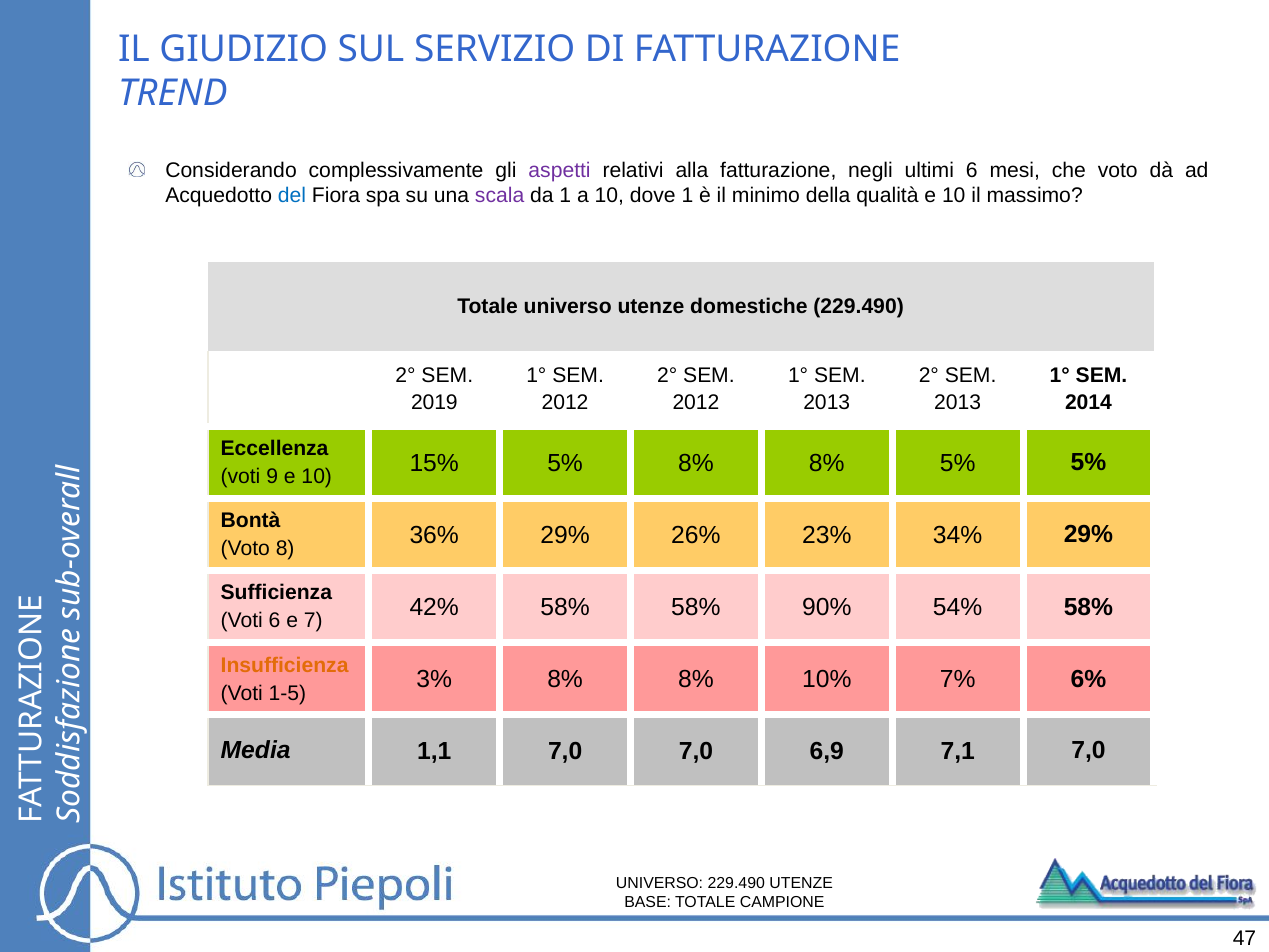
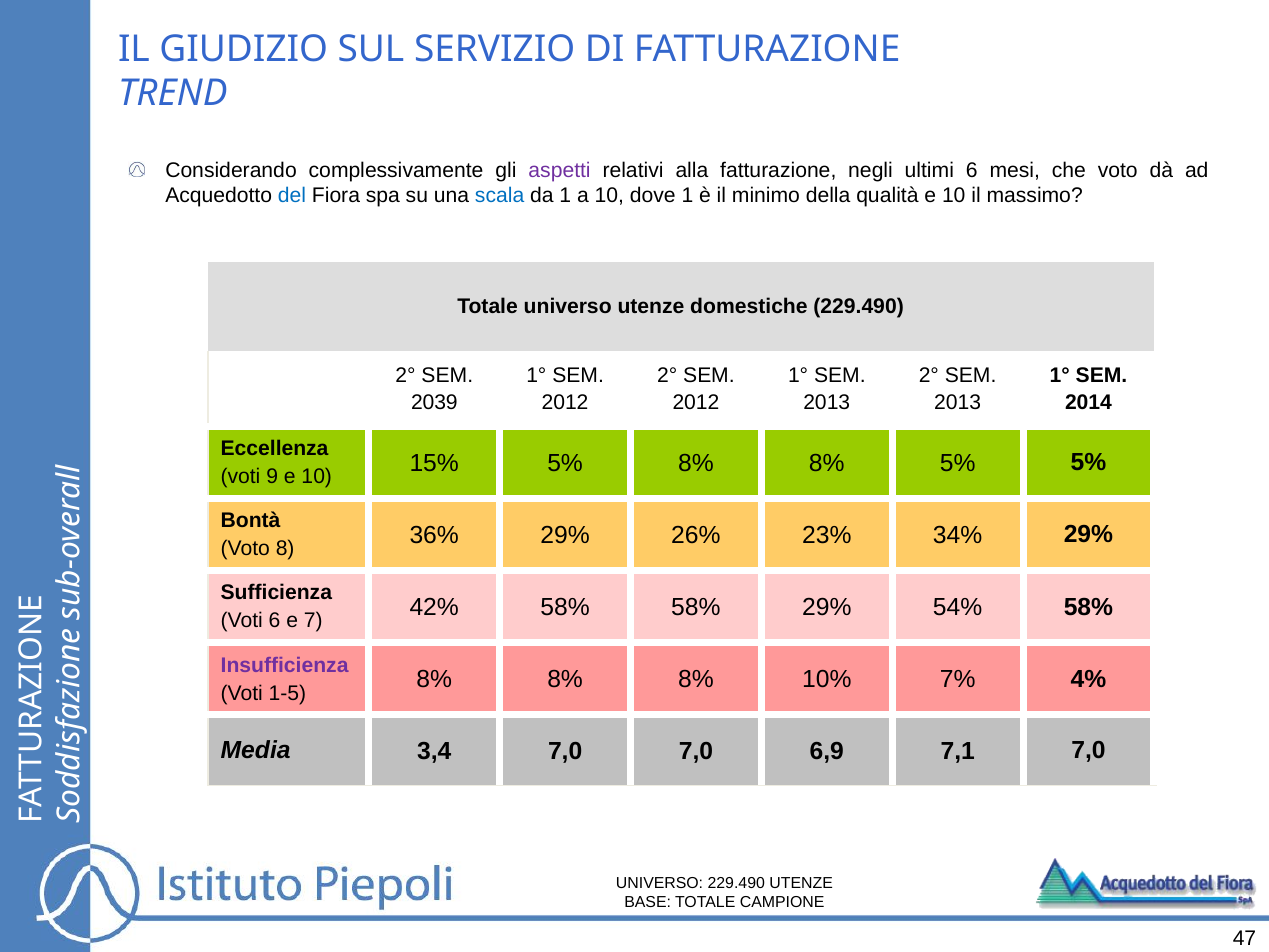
scala colour: purple -> blue (500, 196)
2019: 2019 -> 2039 (434, 403)
58% 90%: 90% -> 29% (827, 607)
Insufficienza colour: orange -> purple (285, 665)
3%: 3% -> 8% (434, 680)
6%: 6% -> 4% (1088, 679)
1,1: 1,1 -> 3,4 (434, 751)
